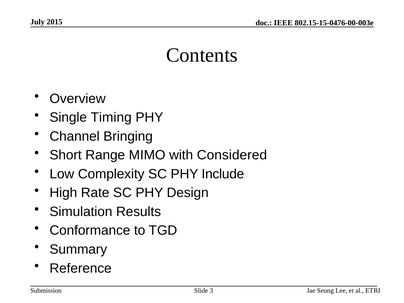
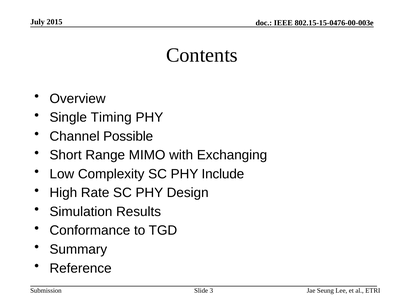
Bringing: Bringing -> Possible (128, 136)
Considered: Considered -> Exchanging (232, 155)
